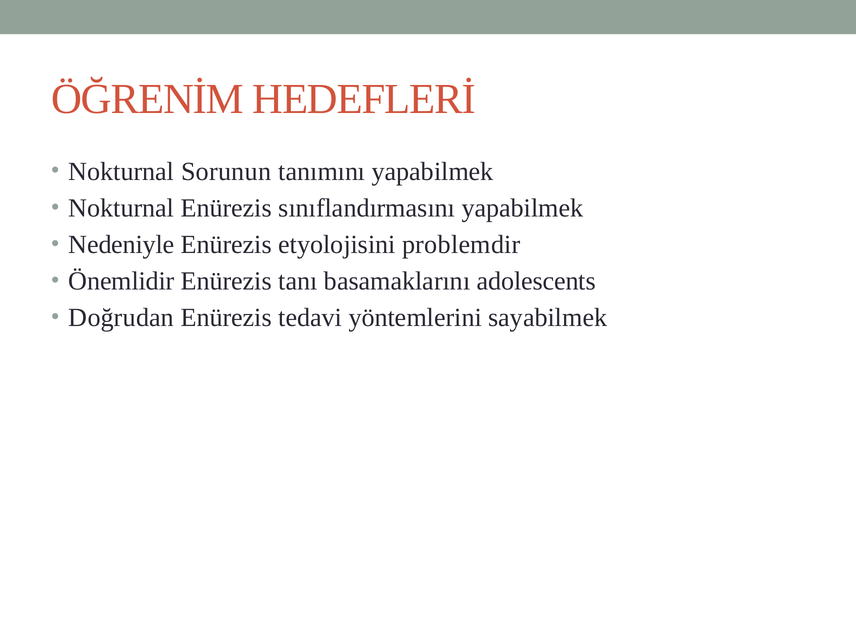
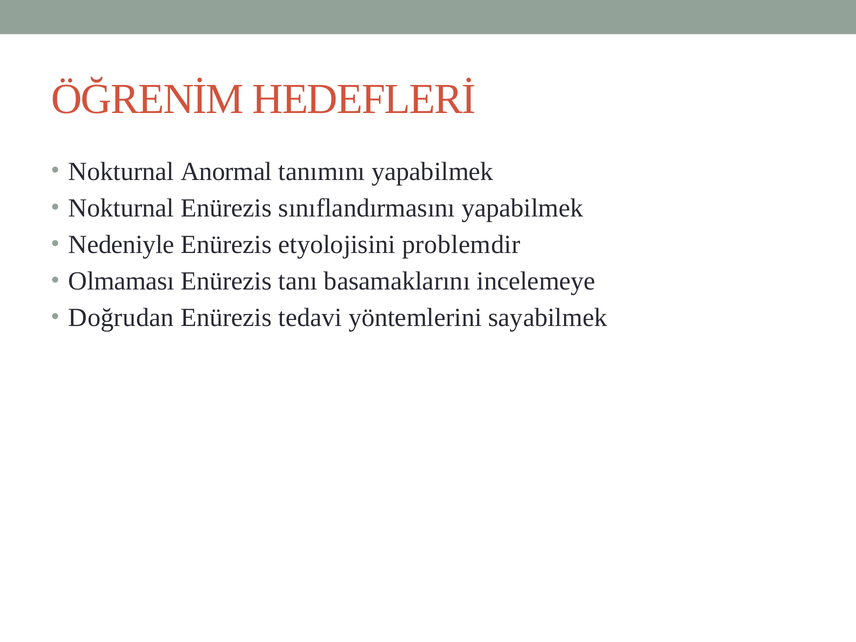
Sorunun: Sorunun -> Anormal (226, 172)
Önemlidir: Önemlidir -> Olmaması (121, 281)
adolescents: adolescents -> incelemeye (536, 281)
